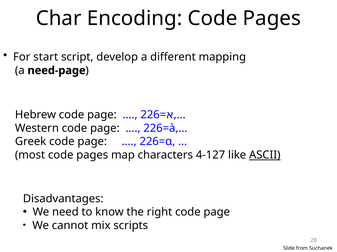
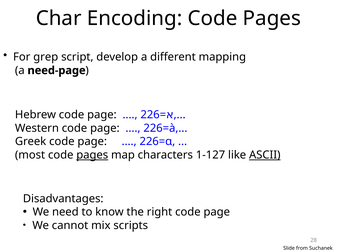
start: start -> grep (46, 57)
pages underline: none -> present (92, 155)
4-127: 4-127 -> 1-127 (210, 155)
